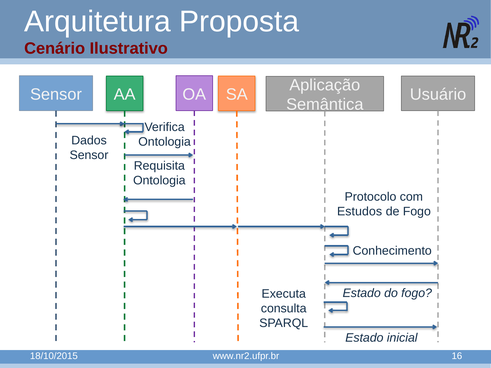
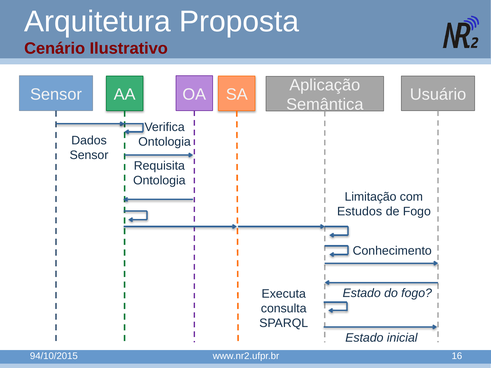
Protocolo: Protocolo -> Limitação (371, 197)
18/10/2015: 18/10/2015 -> 94/10/2015 (54, 356)
